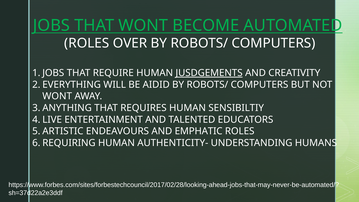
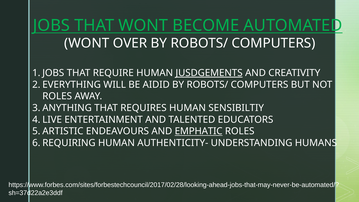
ROLES: ROLES -> WONT (87, 43)
WONT: WONT -> ROLES (57, 96)
EMPHATIC underline: none -> present (199, 131)
